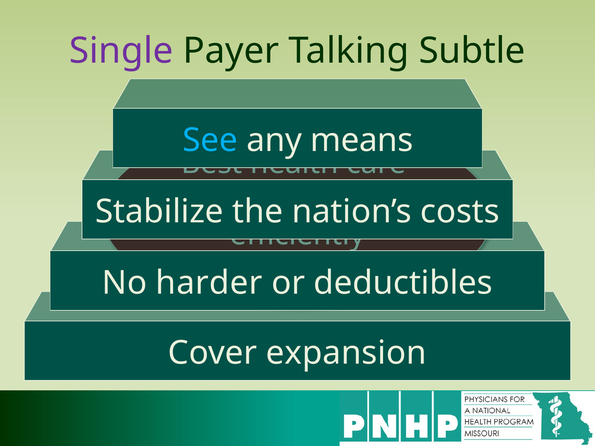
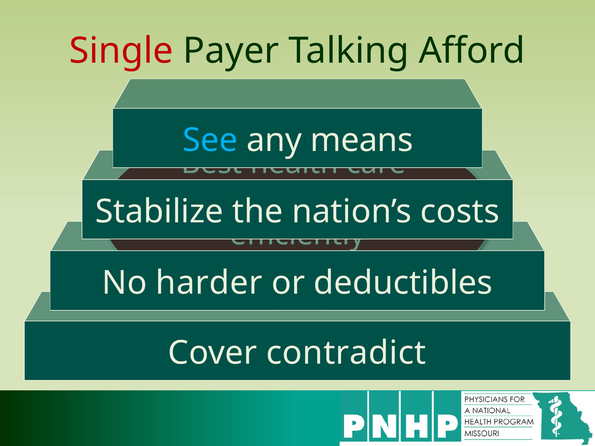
Single colour: purple -> red (121, 51)
Subtle: Subtle -> Afford (472, 51)
expansion: expansion -> contradict (346, 353)
